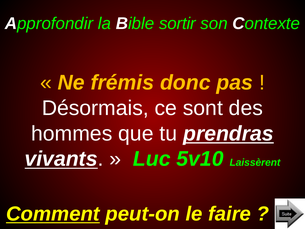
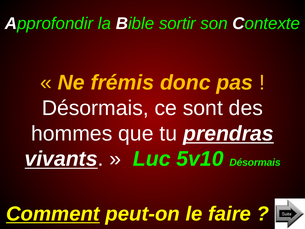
5v10 Laissèrent: Laissèrent -> Désormais (255, 162)
